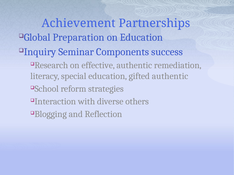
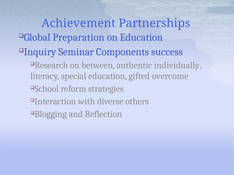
effective: effective -> between (98, 65)
remediation: remediation -> individually (178, 65)
gifted authentic: authentic -> overcome (170, 76)
